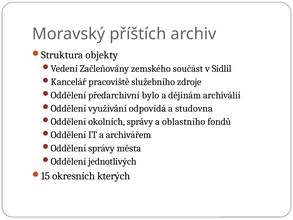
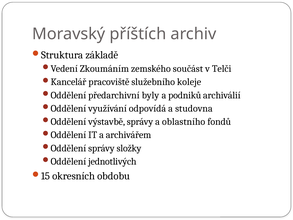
objekty: objekty -> základě (102, 55)
Začleňovány: Začleňovány -> Zkoumáním (104, 69)
Sídlil: Sídlil -> Telči (222, 69)
zdroje: zdroje -> koleje (189, 82)
bylo: bylo -> byly (151, 95)
dějinám: dějinám -> podniků (185, 95)
okolních: okolních -> výstavbě (107, 122)
města: města -> složky (129, 148)
kterých: kterých -> obdobu (114, 176)
